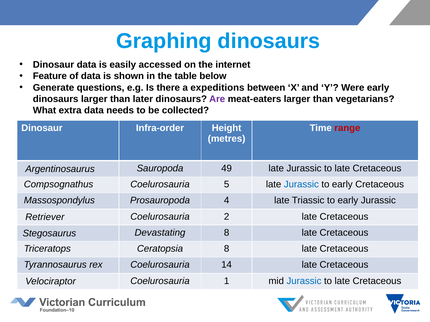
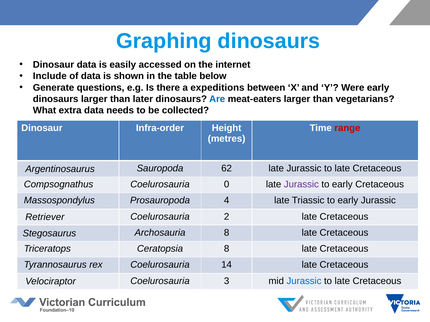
Feature: Feature -> Include (50, 76)
Are colour: purple -> blue (217, 99)
49: 49 -> 62 (227, 169)
5: 5 -> 0 (227, 185)
Jurassic colour: blue -> purple (301, 185)
Devastating: Devastating -> Archosauria (160, 233)
1: 1 -> 3 (227, 281)
